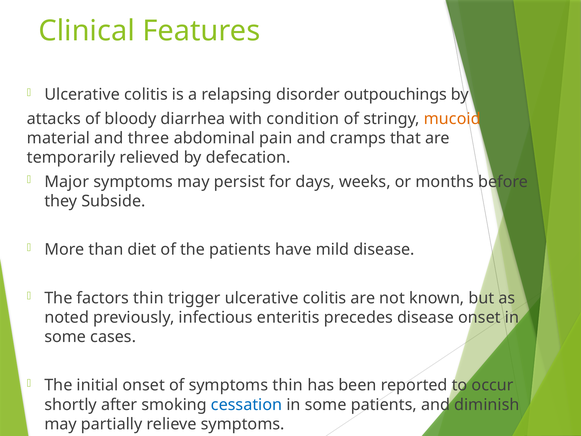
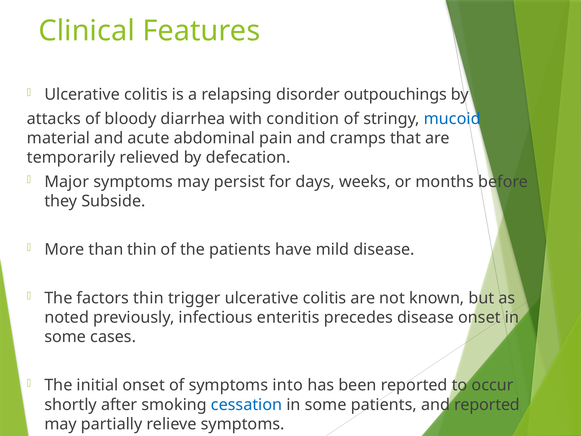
mucoid colour: orange -> blue (452, 119)
three: three -> acute (149, 138)
than diet: diet -> thin (142, 249)
symptoms thin: thin -> into (288, 385)
and diminish: diminish -> reported (487, 404)
